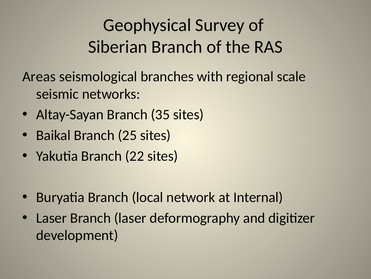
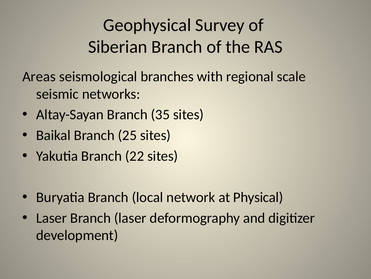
Internal: Internal -> Physical (258, 197)
